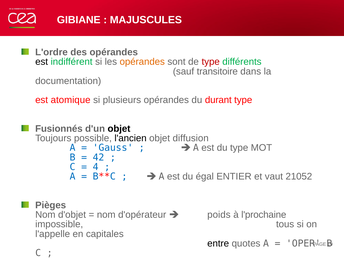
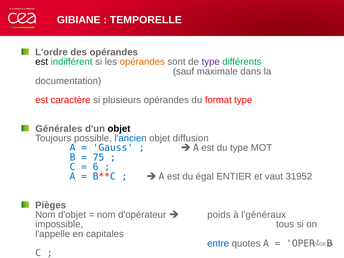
MAJUSCULES: MAJUSCULES -> TEMPORELLE (146, 20)
type colour: red -> purple (211, 62)
transitoire: transitoire -> maximale (217, 71)
atomique: atomique -> caractère (71, 100)
durant: durant -> format (218, 100)
Fusionnés: Fusionnés -> Générales (59, 129)
l'ancien colour: black -> blue (131, 138)
42: 42 -> 75 (98, 157)
4: 4 -> 6 (96, 167)
21052: 21052 -> 31952 (299, 177)
l'prochaine: l'prochaine -> l'généraux (264, 215)
entre colour: black -> blue (218, 243)
